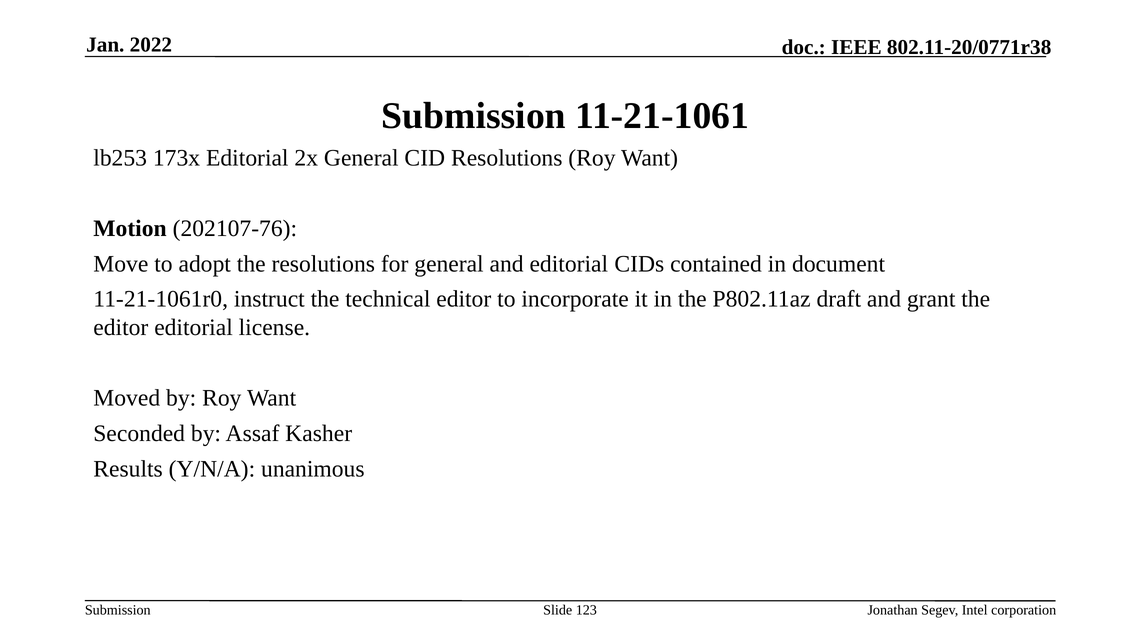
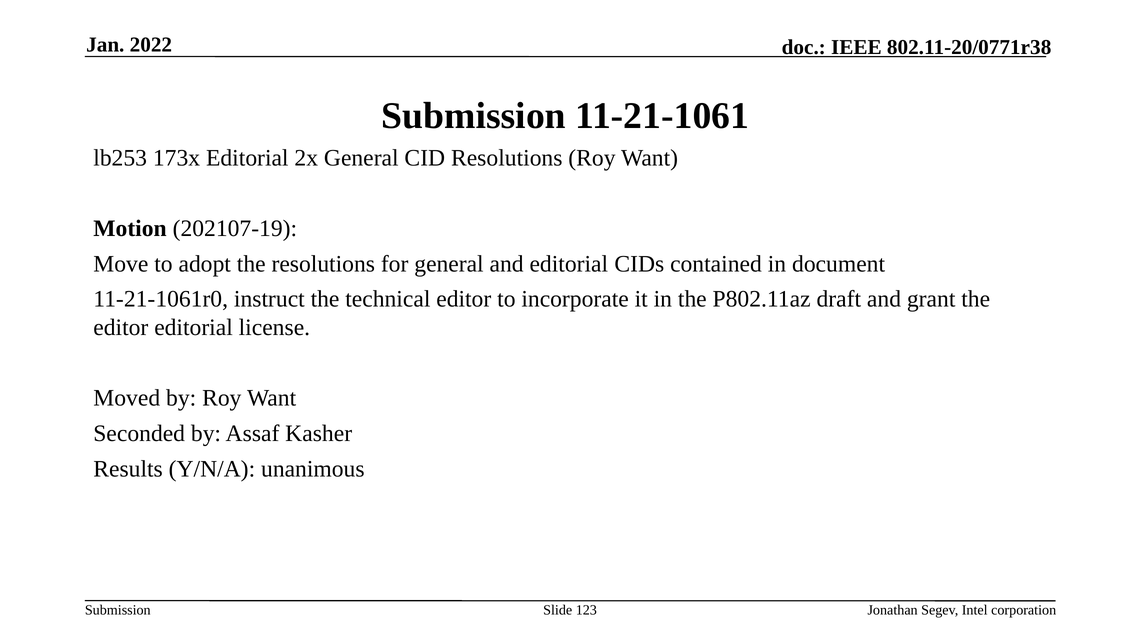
202107-76: 202107-76 -> 202107-19 (235, 229)
